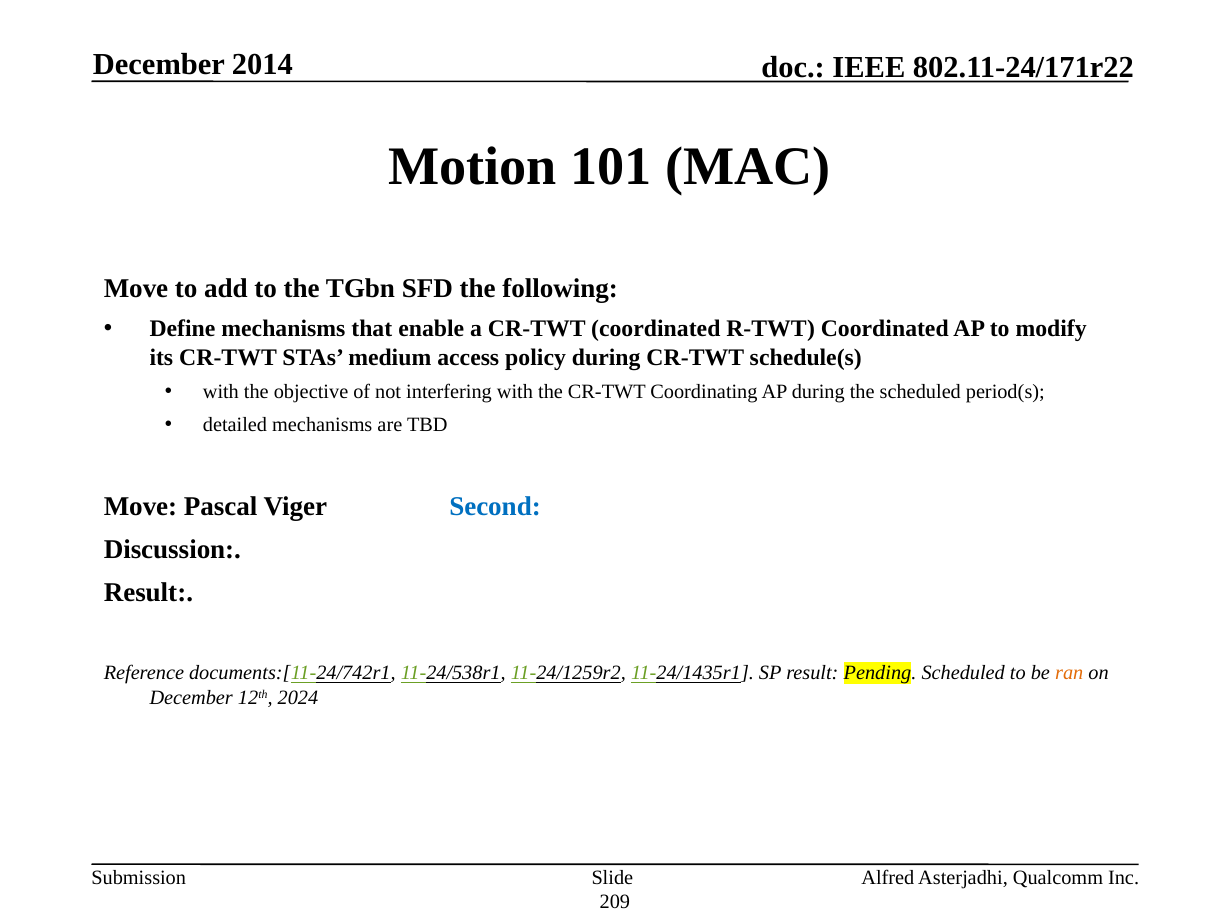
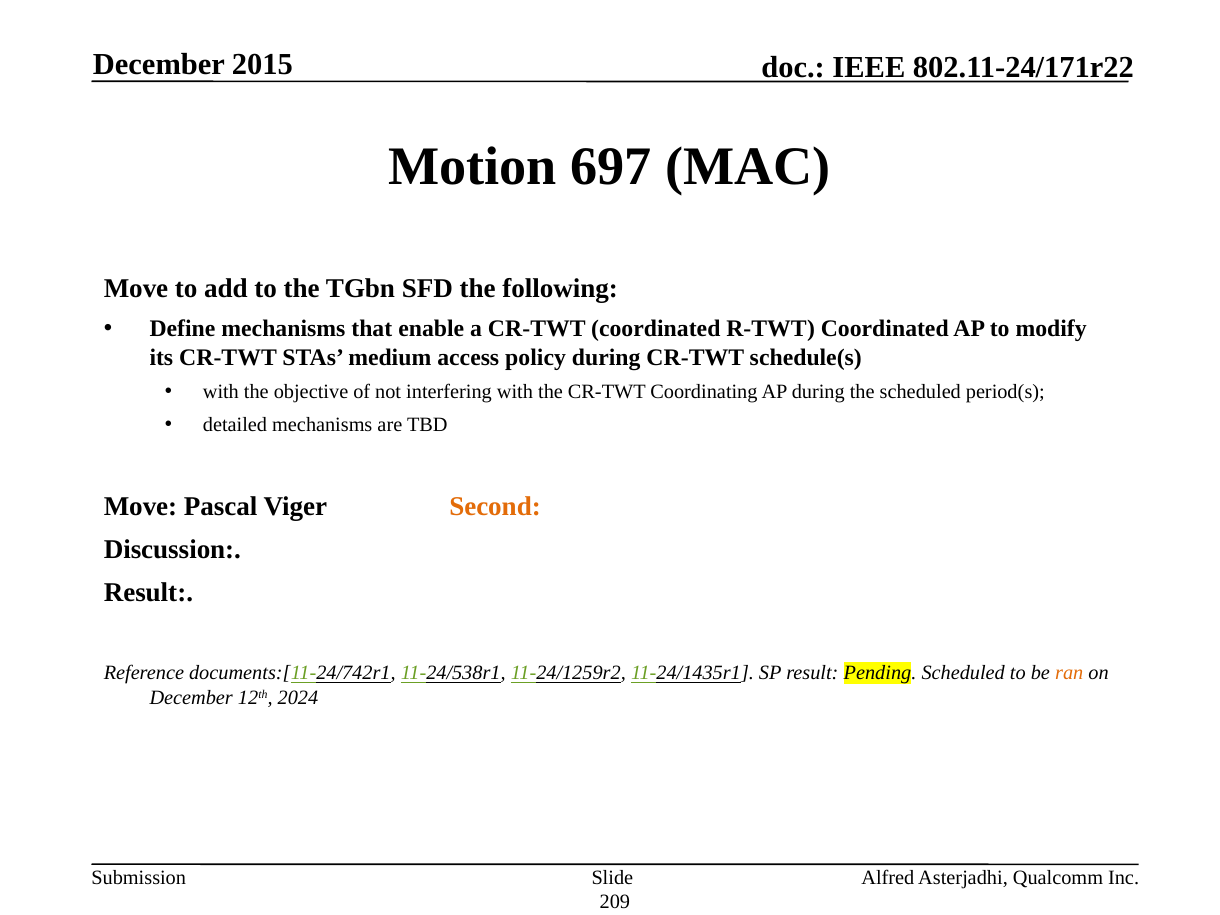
2014: 2014 -> 2015 (262, 65)
101: 101 -> 697 (611, 166)
Second colour: blue -> orange (495, 507)
